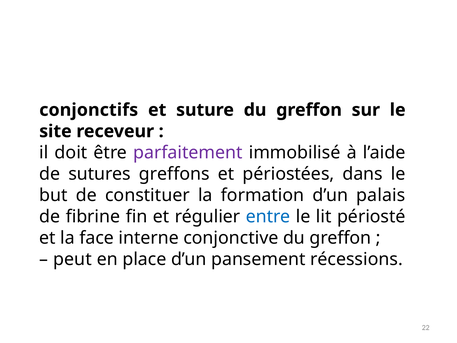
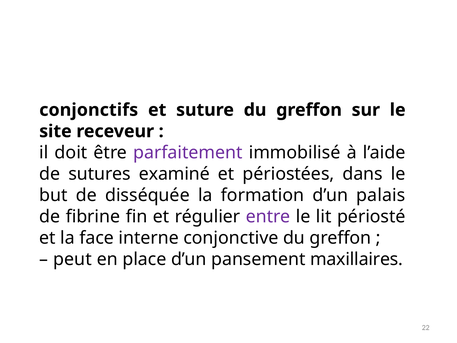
greffons: greffons -> examiné (174, 174)
constituer: constituer -> disséquée (147, 195)
entre colour: blue -> purple (268, 217)
récessions: récessions -> maxillaires (357, 259)
